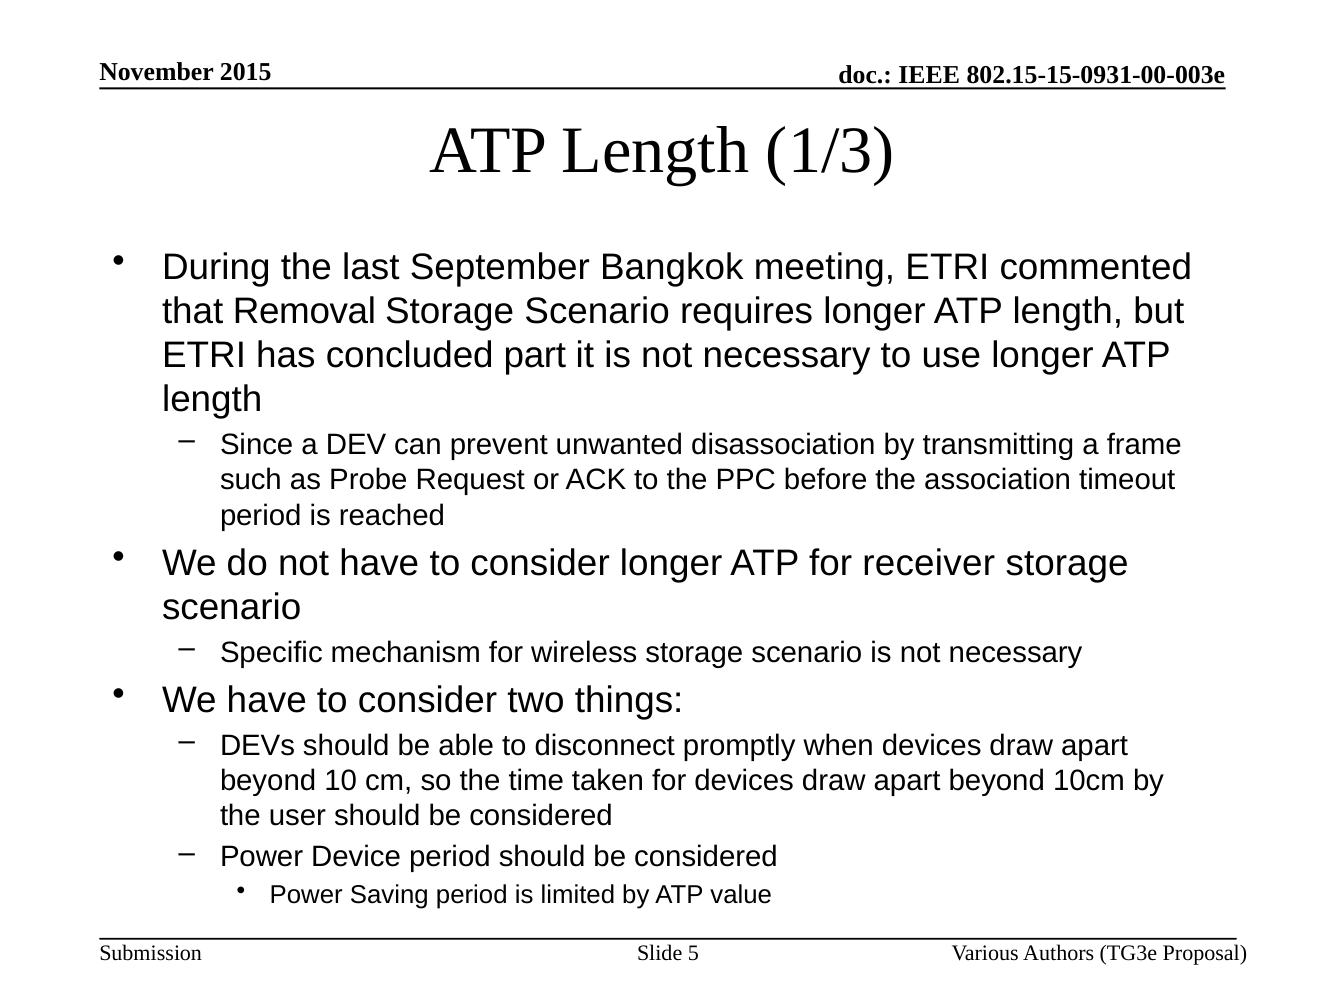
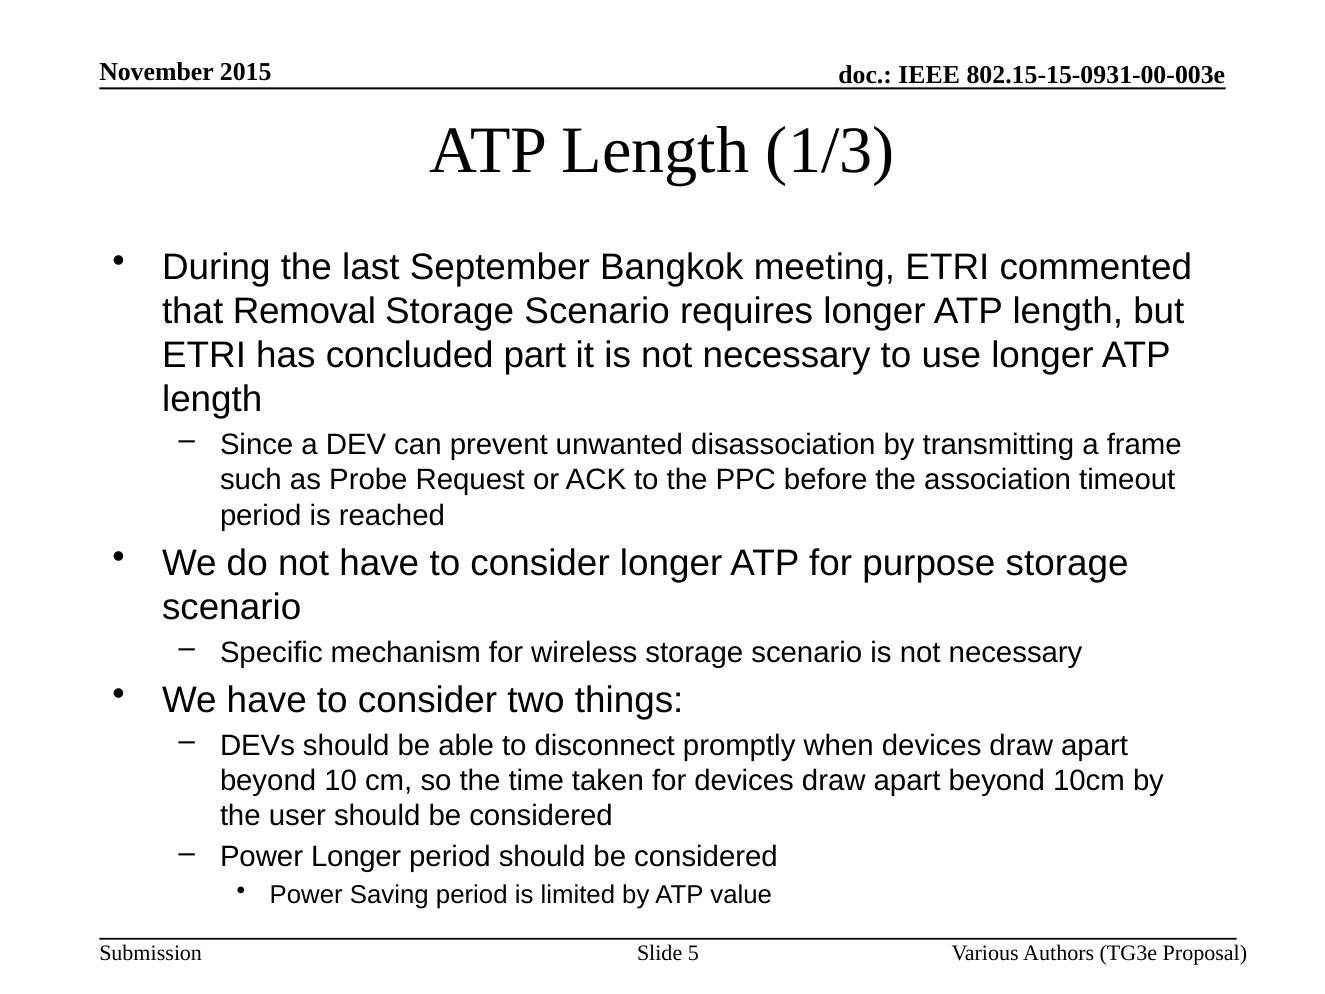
receiver: receiver -> purpose (929, 563)
Power Device: Device -> Longer (356, 857)
